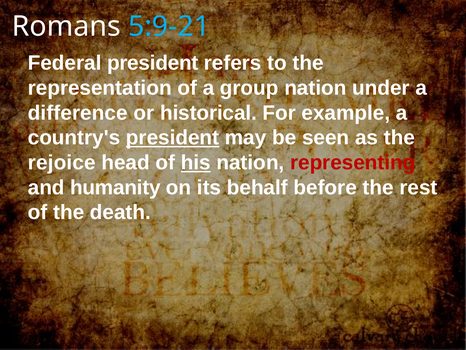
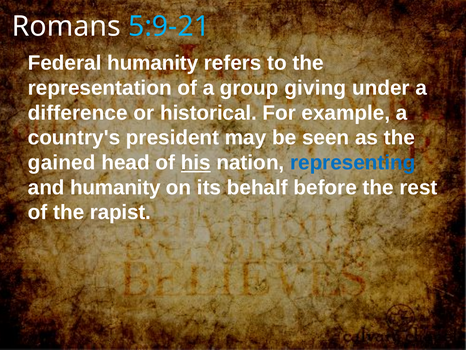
Federal president: president -> humanity (153, 63)
group nation: nation -> giving (315, 88)
president underline: present -> none (173, 138)
rejoice: rejoice -> gained (62, 162)
representing colour: red -> blue (353, 162)
death: death -> rapist (120, 212)
